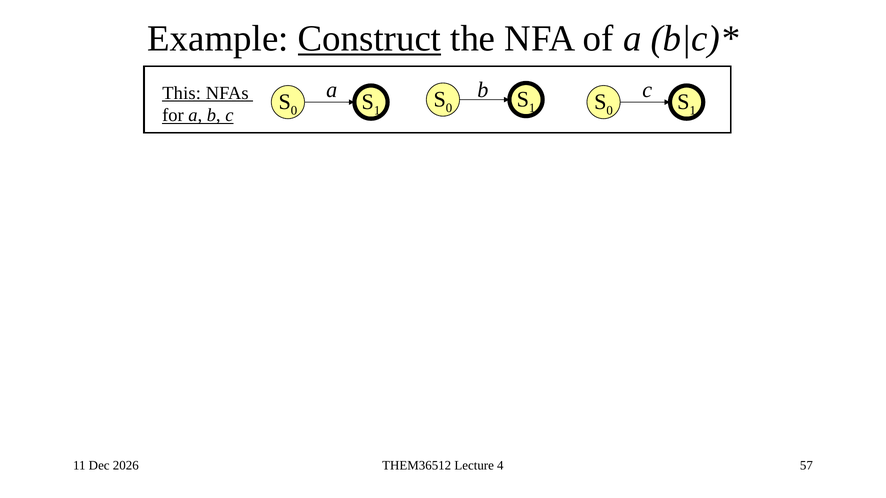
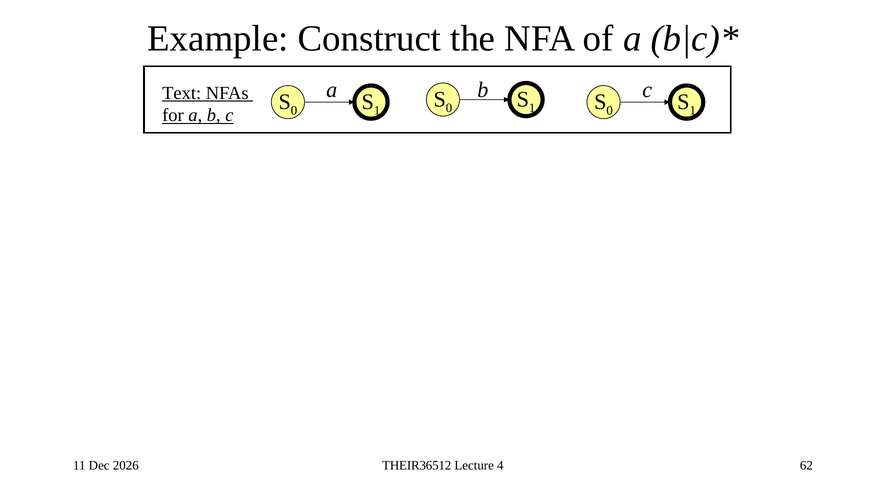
Construct underline: present -> none (369, 39)
This: This -> Text (182, 93)
THEM36512: THEM36512 -> THEIR36512 (417, 466)
57: 57 -> 62 (806, 466)
